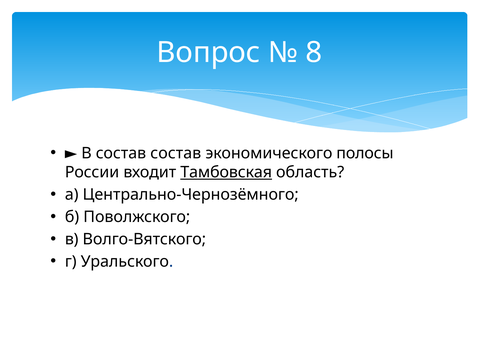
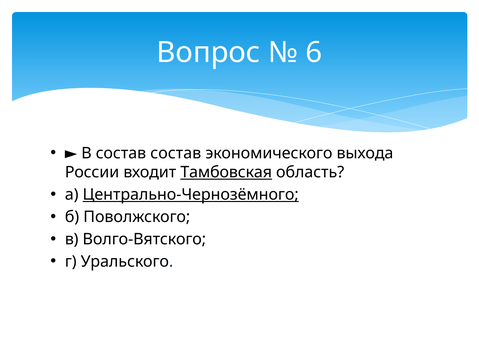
8: 8 -> 6 (314, 53)
полосы: полосы -> выхода (365, 153)
Центрально-Чернозёмного underline: none -> present (191, 195)
